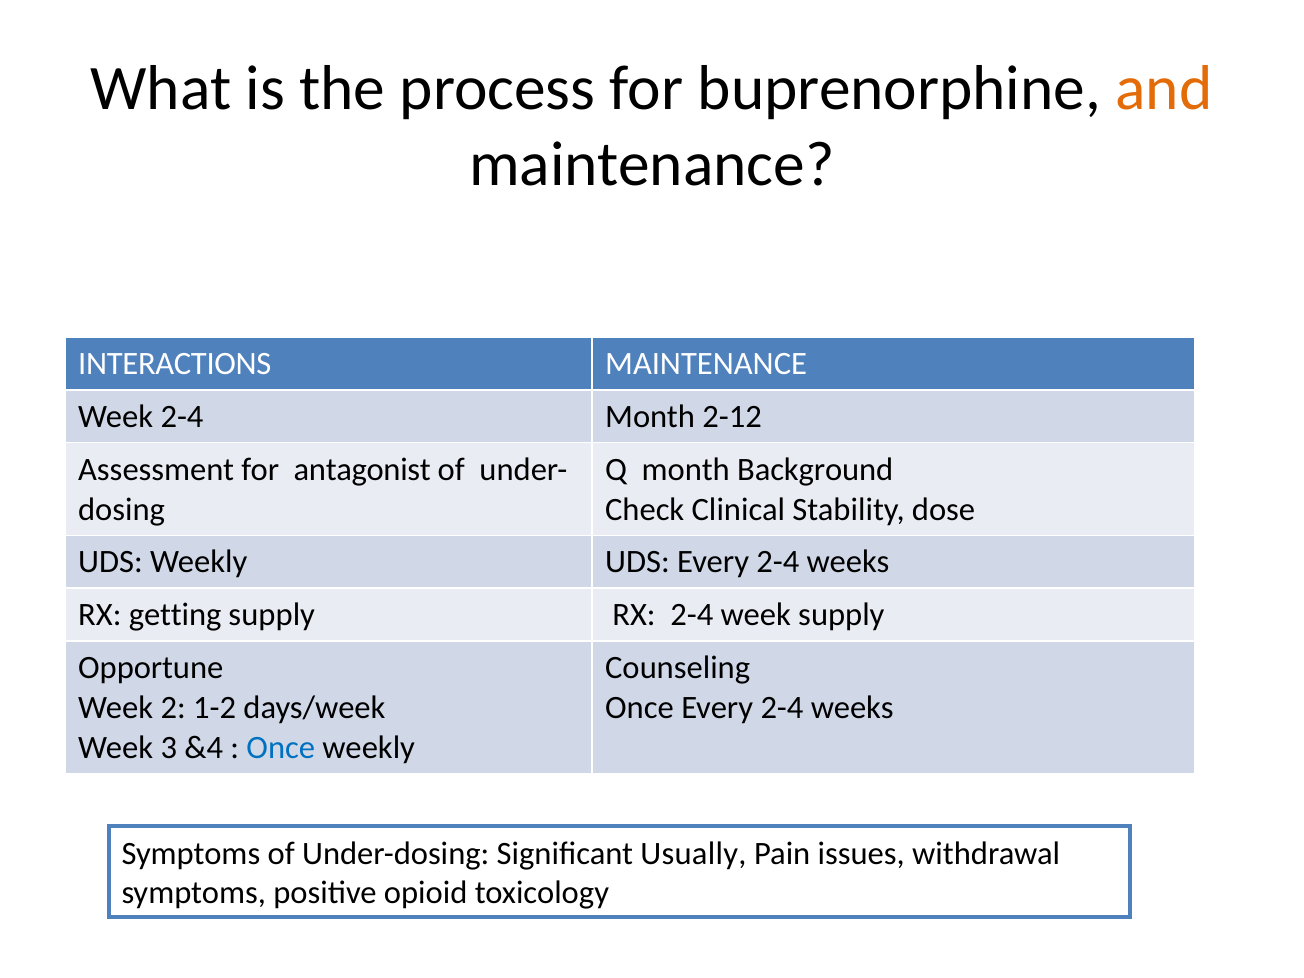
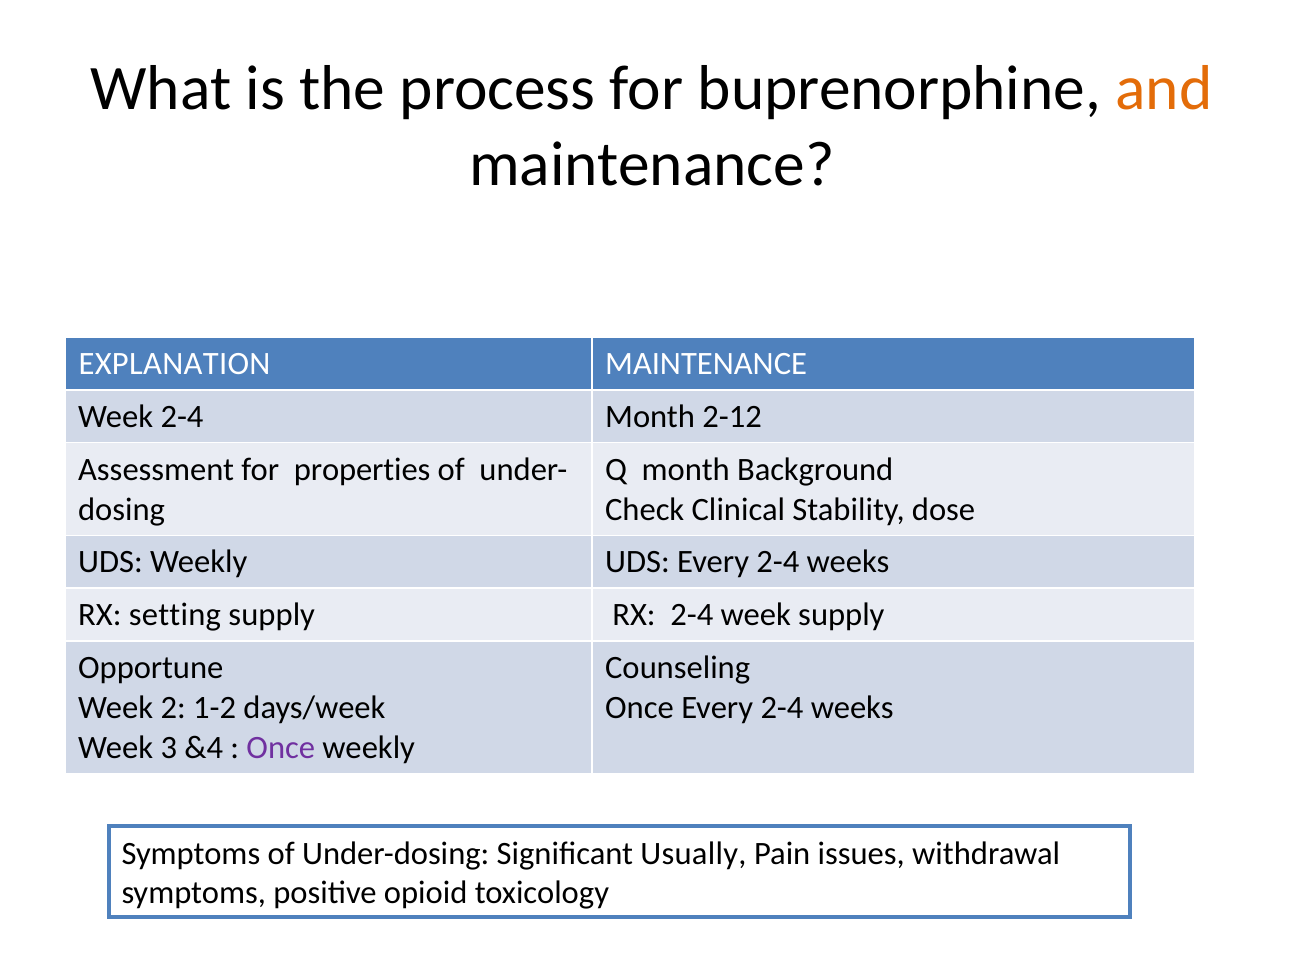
INTERACTIONS: INTERACTIONS -> EXPLANATION (175, 364)
antagonist: antagonist -> properties (362, 469)
getting: getting -> setting (175, 615)
Once colour: blue -> purple (281, 747)
